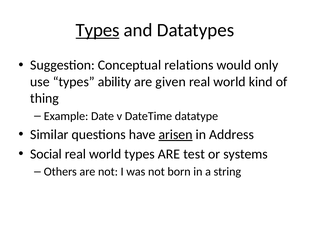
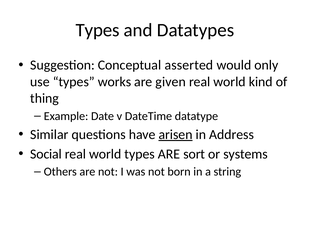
Types underline: present -> none (98, 30)
relations: relations -> asserted (189, 65)
ability: ability -> works (114, 82)
test: test -> sort (194, 154)
